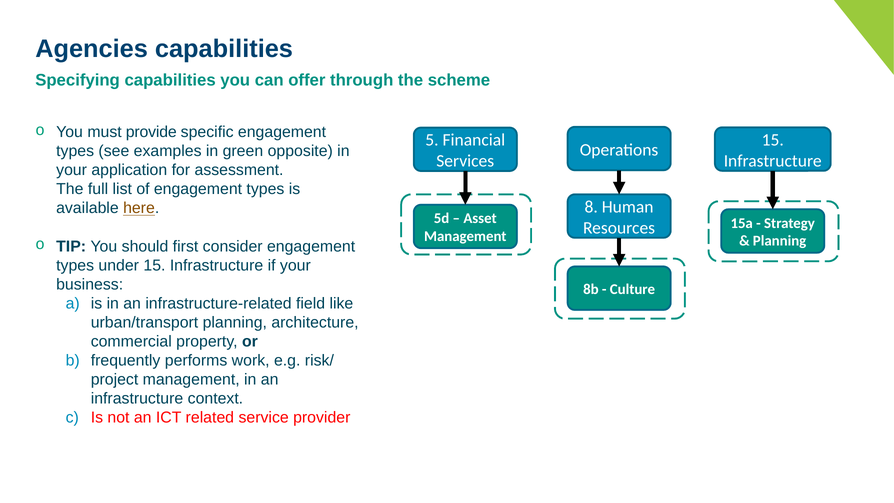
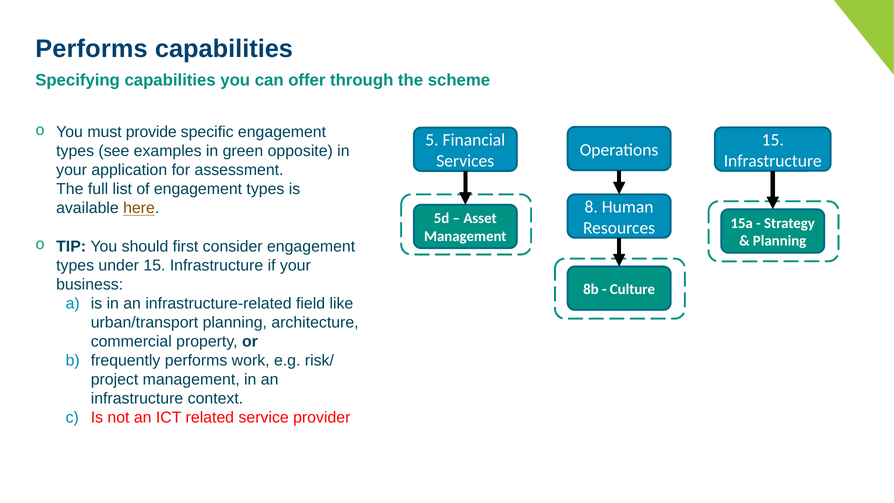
Agencies: Agencies -> Performs (91, 49)
